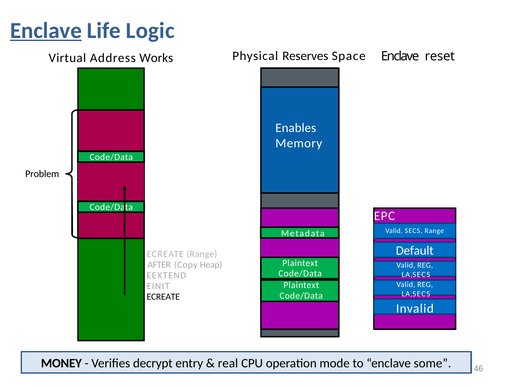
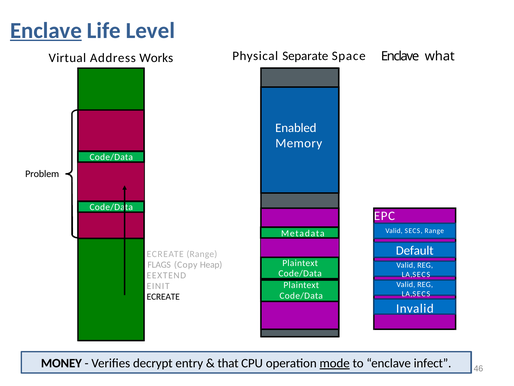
Logic: Logic -> Level (150, 30)
Reserves: Reserves -> Separate (305, 56)
reset: reset -> what (440, 56)
Enables: Enables -> Enabled (296, 128)
AFTER: AFTER -> FLAGS (159, 264)
real: real -> that (228, 363)
mode underline: none -> present (335, 363)
some: some -> infect (433, 363)
